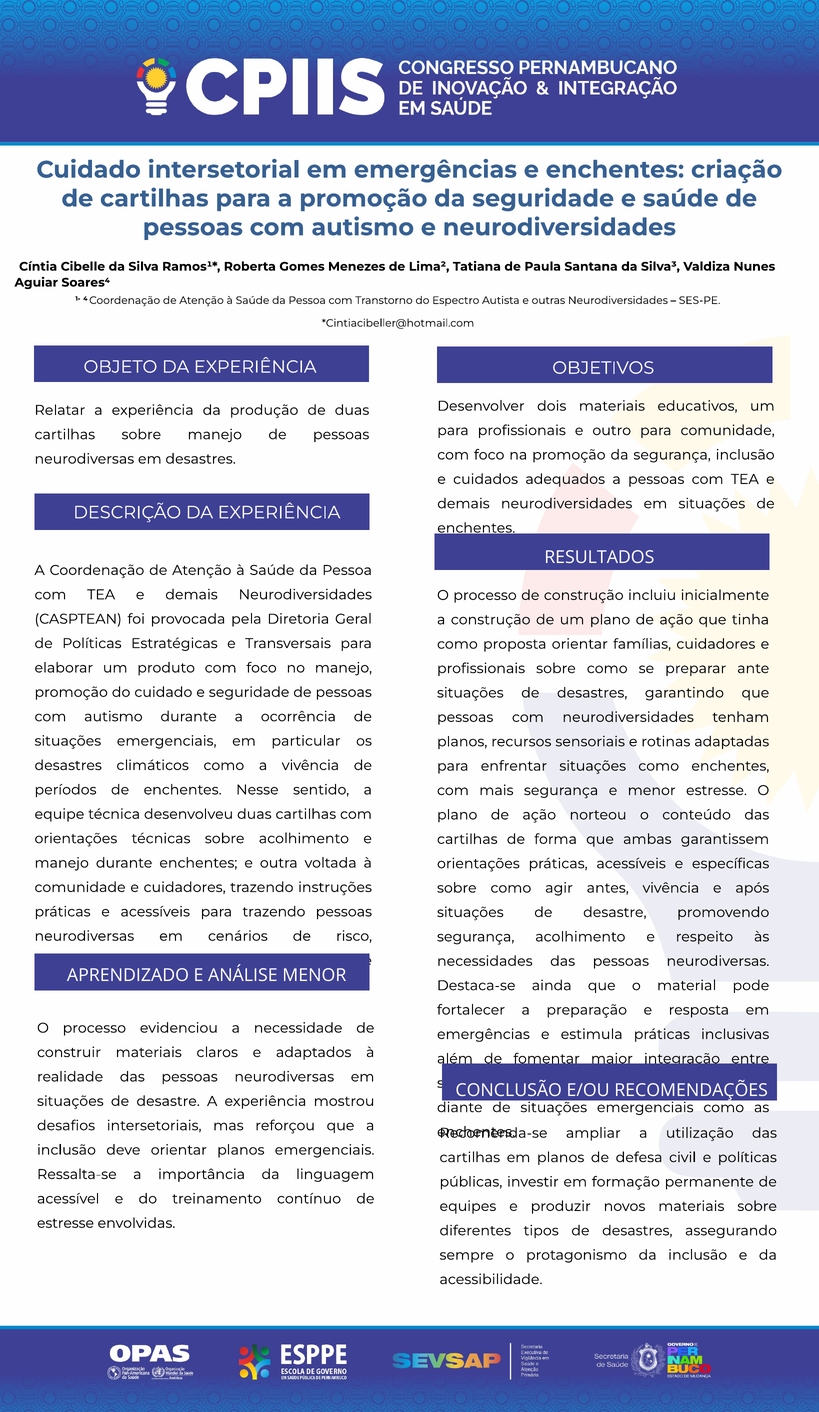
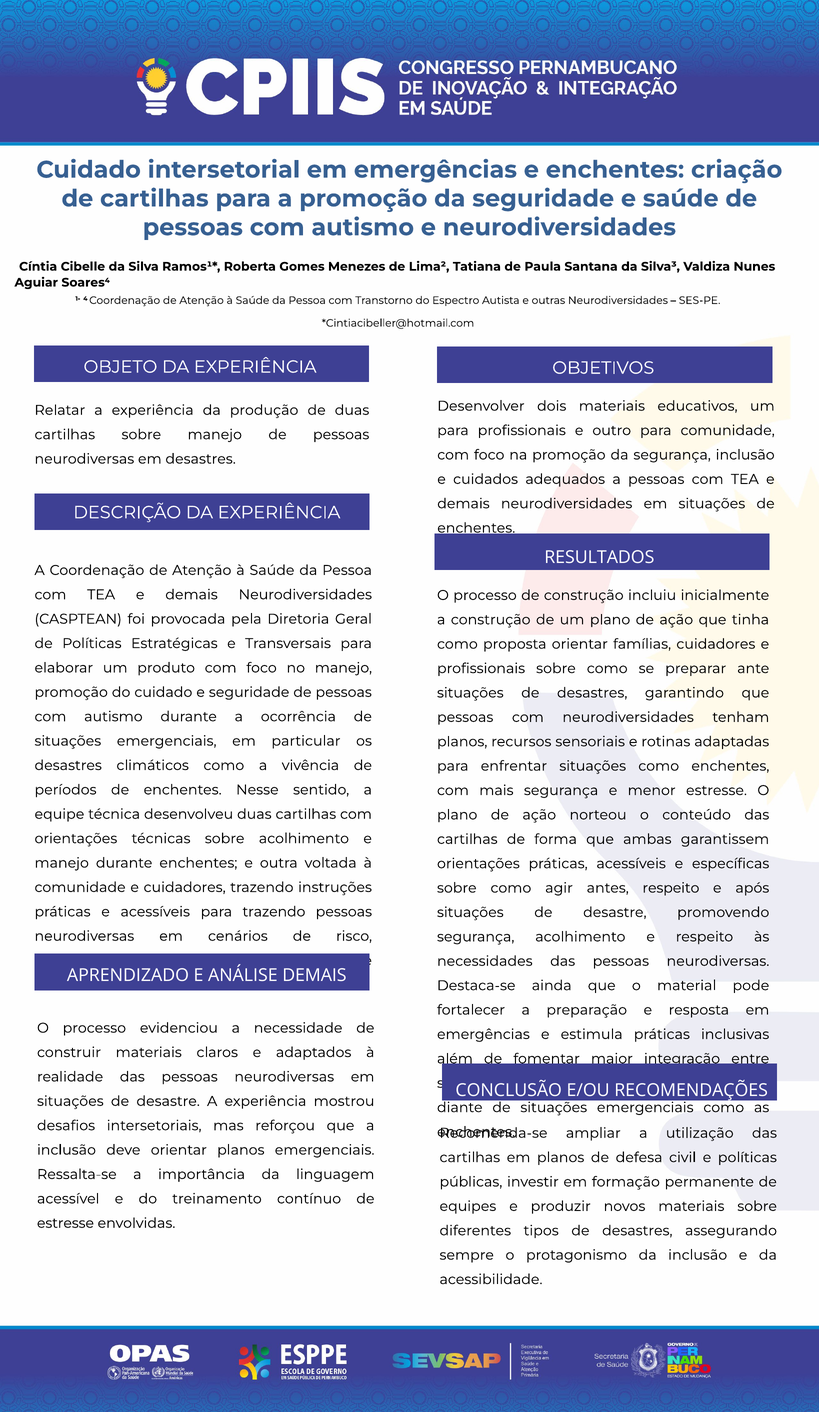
antes vivência: vivência -> respeito (671, 887)
ANÁLISE MENOR: MENOR -> DEMAIS (314, 975)
